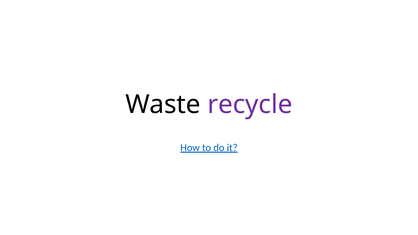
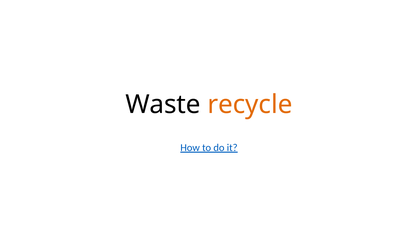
recycle colour: purple -> orange (250, 104)
